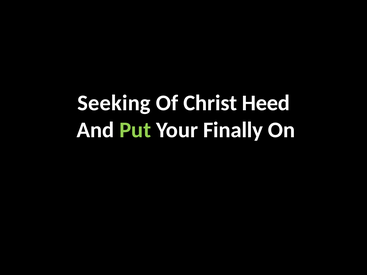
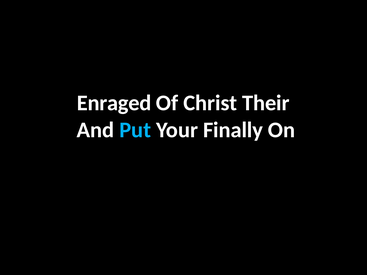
Seeking: Seeking -> Enraged (114, 103)
Heed: Heed -> Their (266, 103)
Put colour: light green -> light blue (135, 130)
